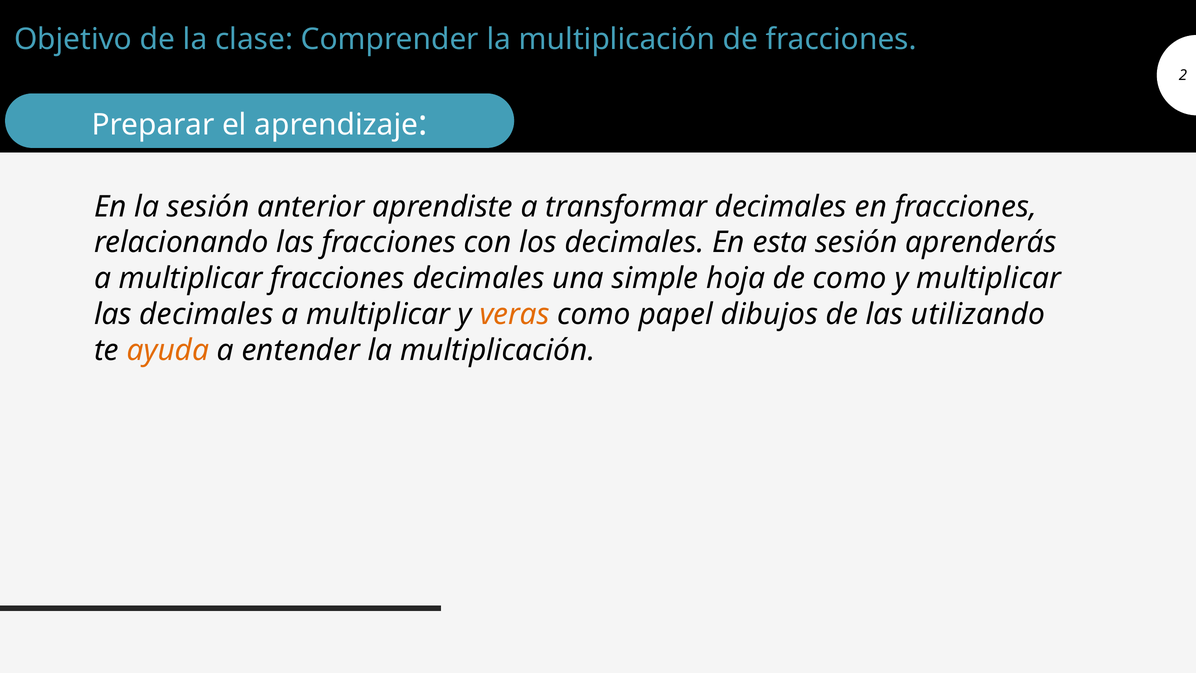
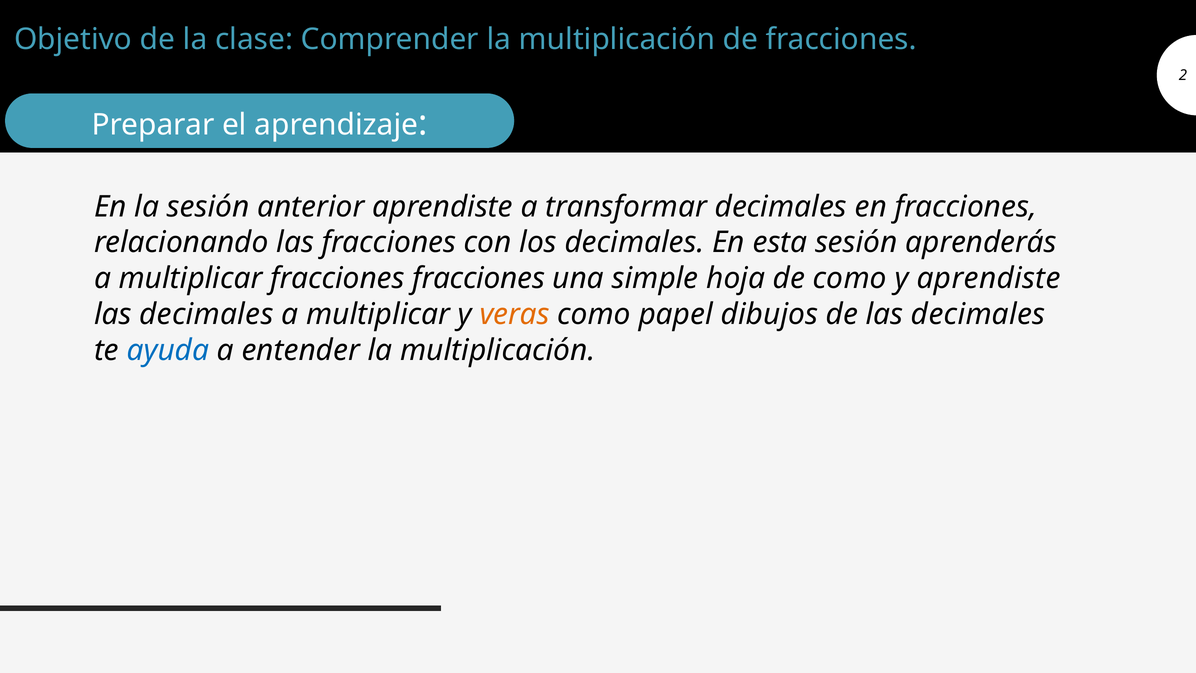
fracciones decimales: decimales -> fracciones (479, 278)
y multiplicar: multiplicar -> aprendiste (989, 278)
de las utilizando: utilizando -> decimales (978, 314)
ayuda colour: orange -> blue (168, 350)
